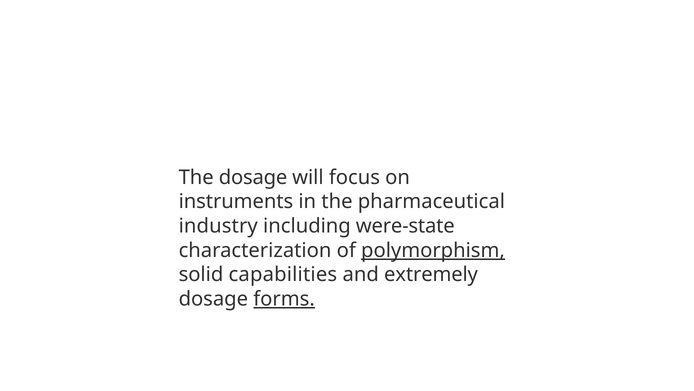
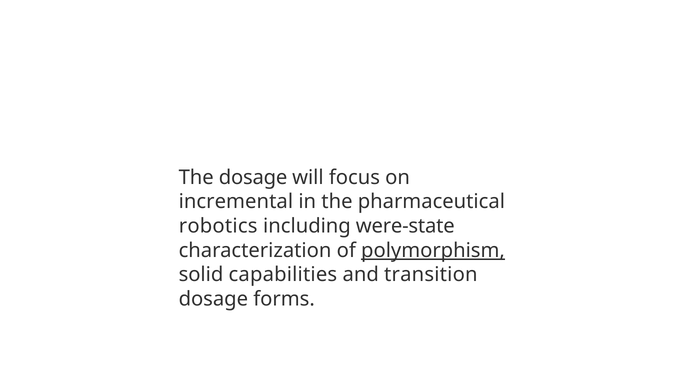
instruments: instruments -> incremental (236, 201)
industry: industry -> robotics (218, 226)
extremely: extremely -> transition (431, 274)
forms underline: present -> none (284, 299)
